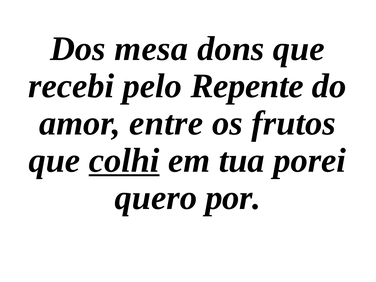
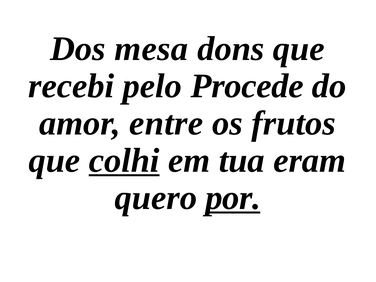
Repente: Repente -> Procede (247, 86)
porei: porei -> eram (310, 160)
por underline: none -> present (233, 198)
